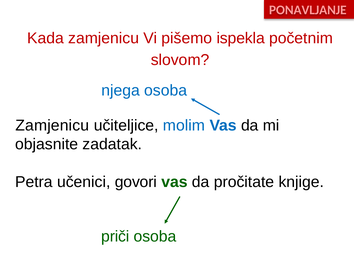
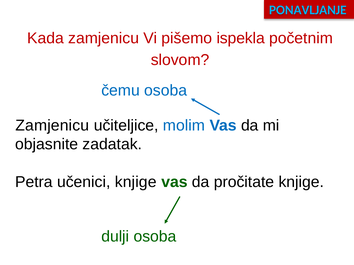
PONAVLJANJE colour: pink -> light blue (308, 10)
njega: njega -> čemu (121, 91)
učenici govori: govori -> knjige (136, 182)
priči: priči -> dulji (115, 237)
